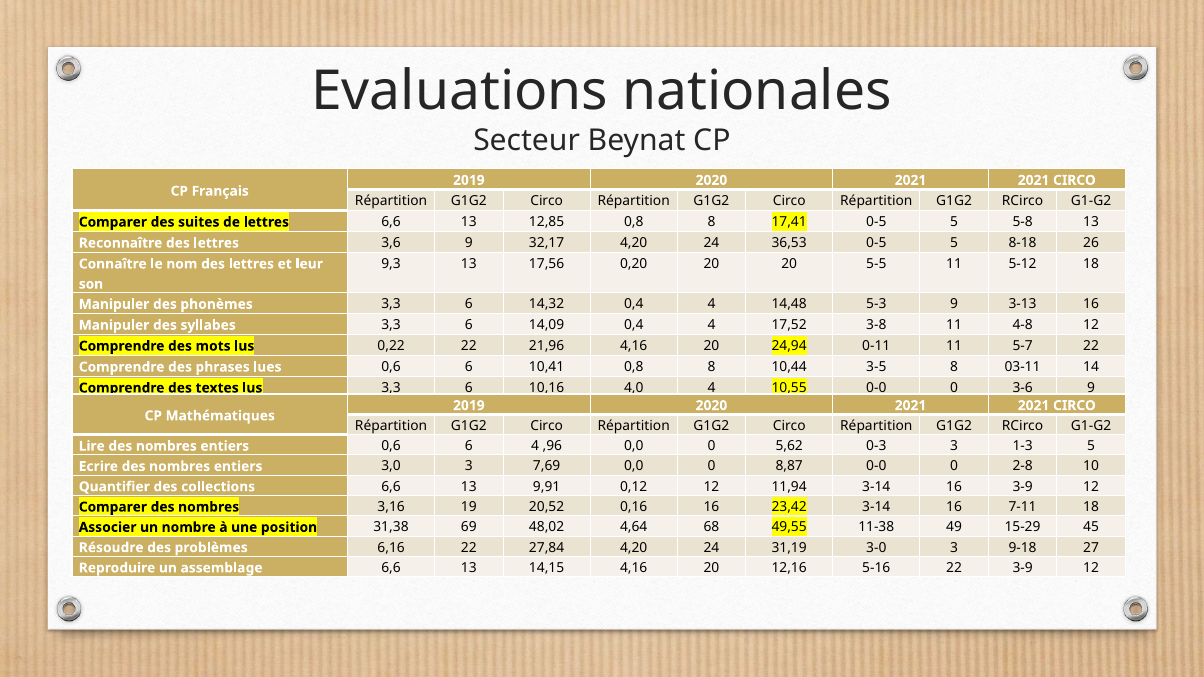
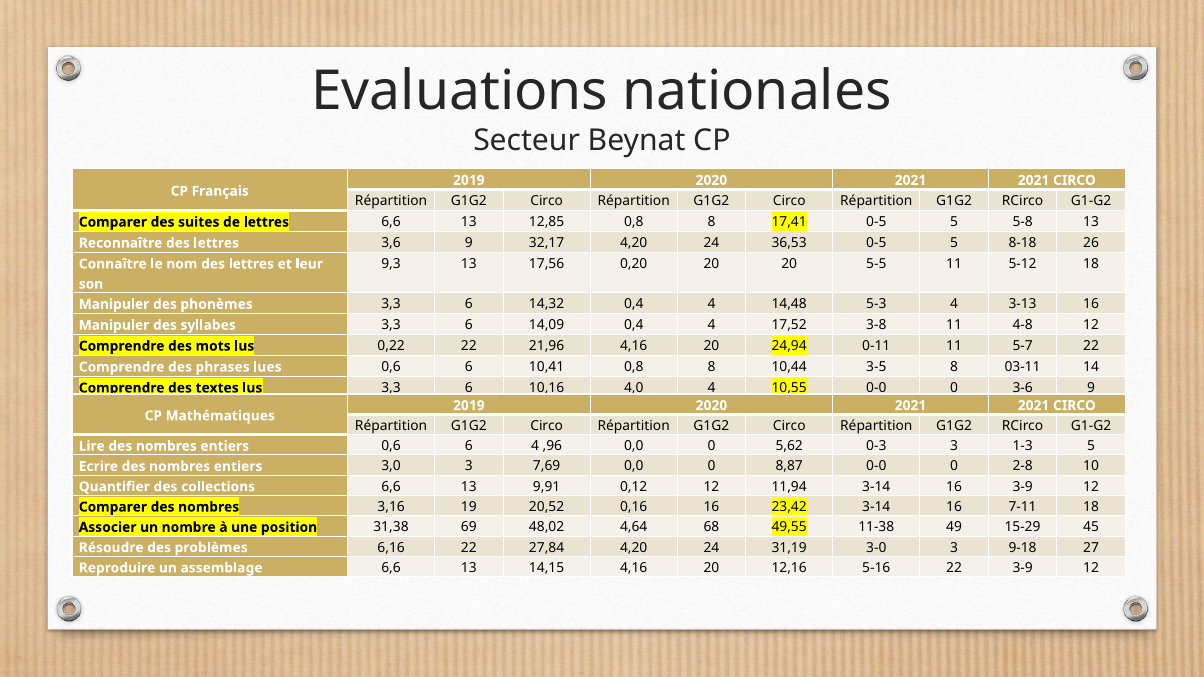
5-3 9: 9 -> 4 (954, 304)
